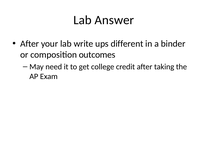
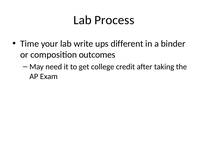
Answer: Answer -> Process (114, 20)
After: After -> Time (30, 44)
